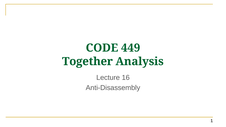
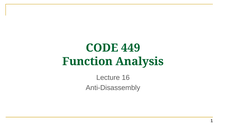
Together: Together -> Function (87, 61)
